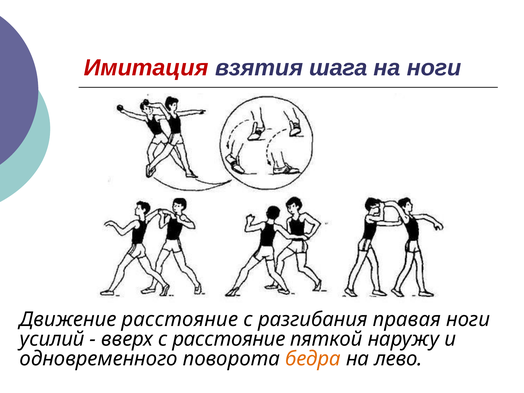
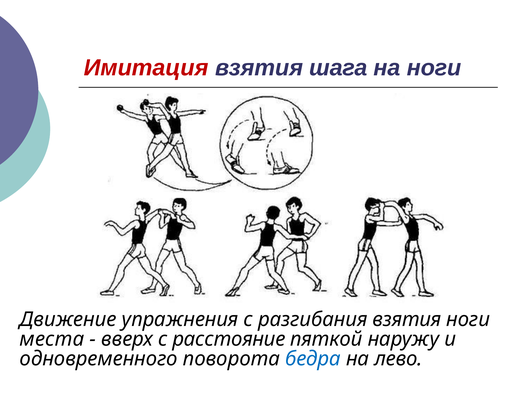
Движение расстояние: расстояние -> упражнения (180, 319)
разгибания правая: правая -> взятия (407, 319)
усилий: усилий -> места (52, 339)
бедра colour: orange -> blue (313, 359)
